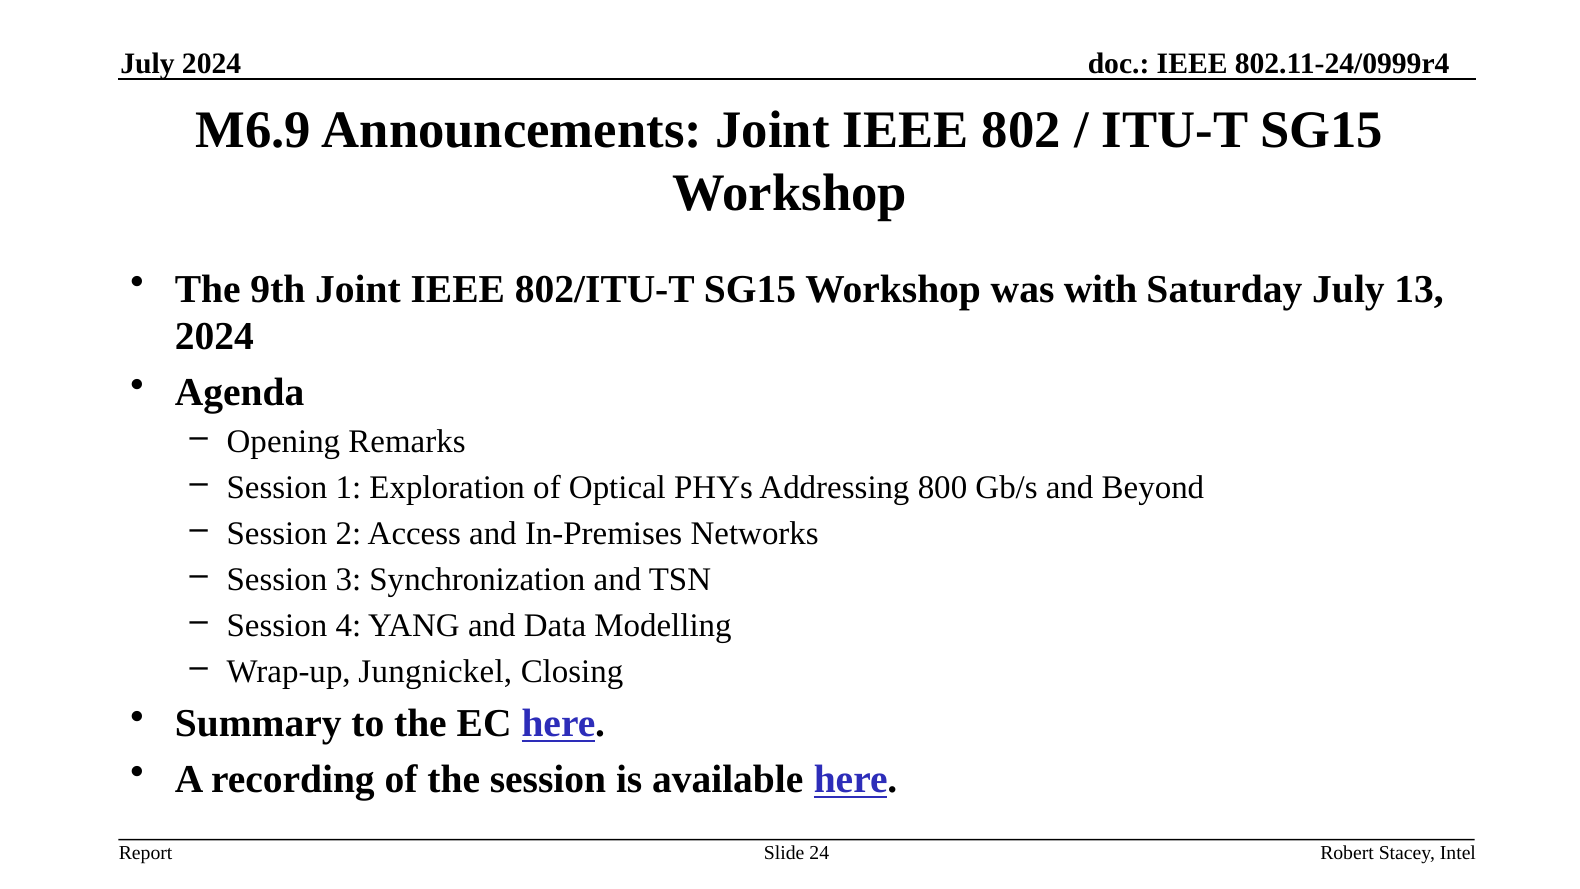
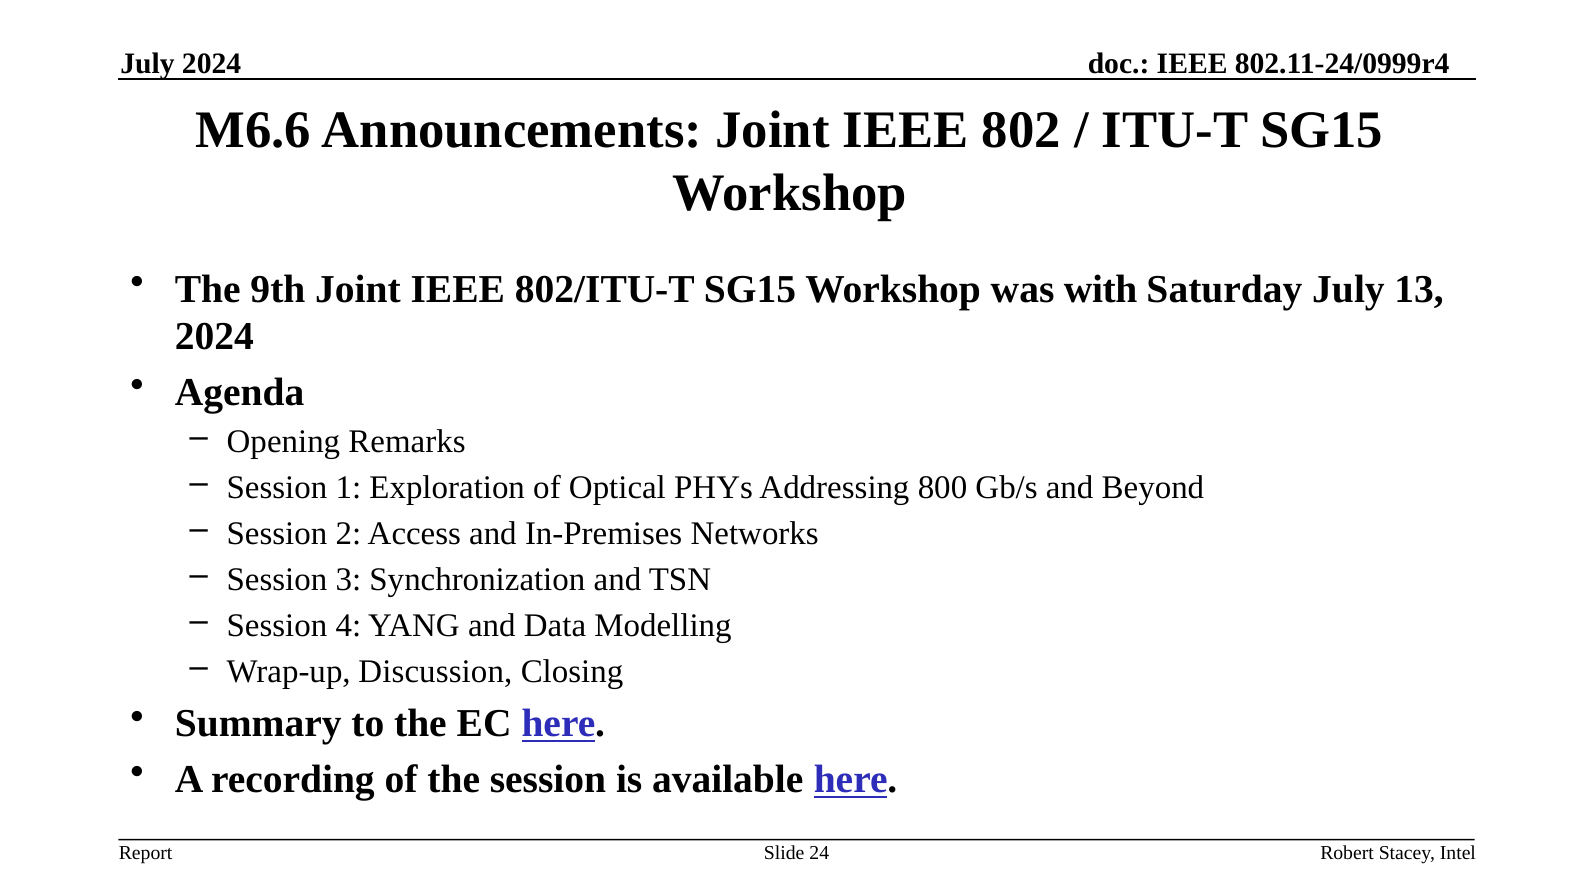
M6.9: M6.9 -> M6.6 (254, 130)
Jungnickel: Jungnickel -> Discussion (435, 672)
